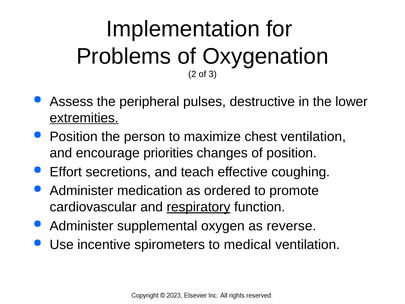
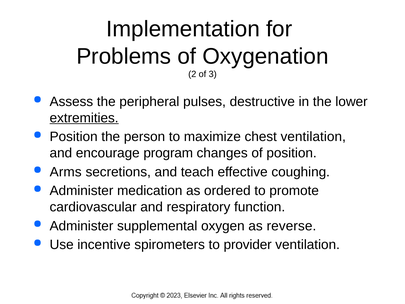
priorities: priorities -> program (168, 153)
Effort: Effort -> Arms (66, 172)
respiratory underline: present -> none (199, 207)
medical: medical -> provider (248, 245)
